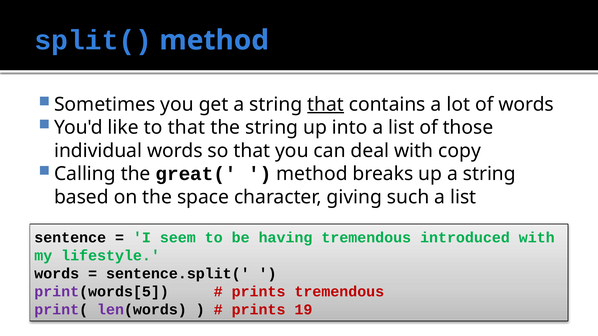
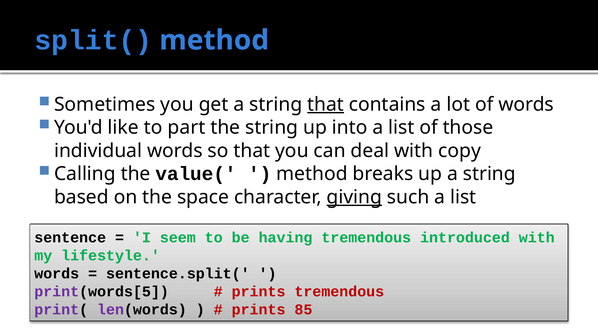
to that: that -> part (186, 128)
great(: great( -> value( (196, 174)
giving underline: none -> present (354, 197)
19: 19 -> 85 (303, 310)
